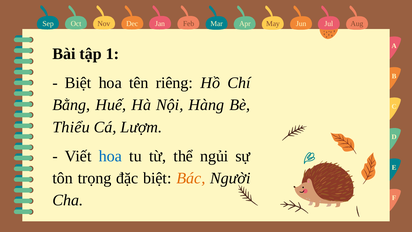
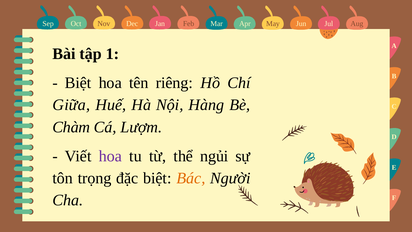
Bằng: Bằng -> Giữa (71, 105)
Thiểu: Thiểu -> Chàm (71, 127)
hoa colour: blue -> purple (110, 156)
